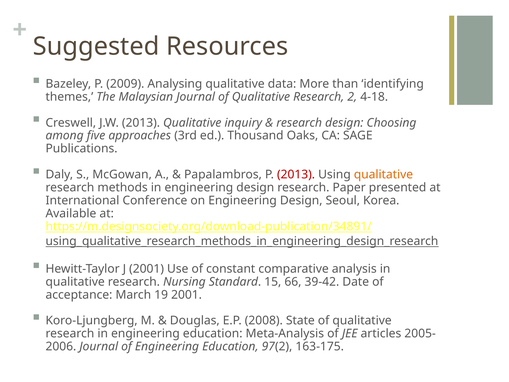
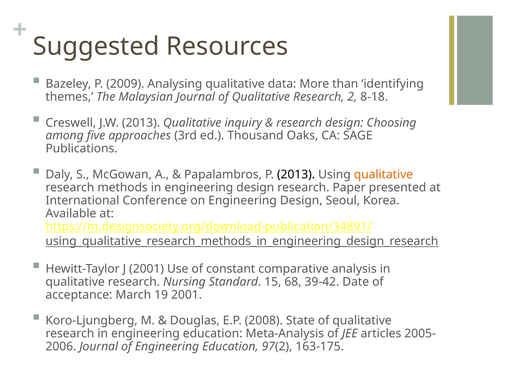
4-18: 4-18 -> 8-18 (374, 97)
2013 colour: red -> black (296, 174)
66: 66 -> 68 (293, 282)
